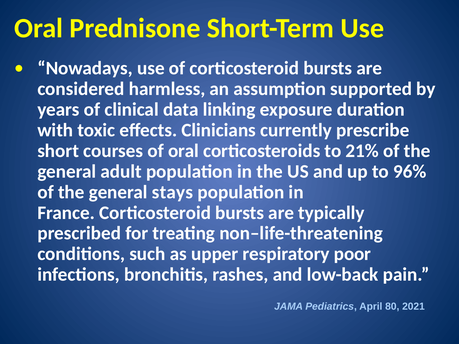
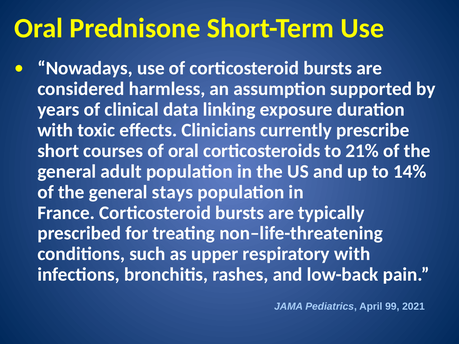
96%: 96% -> 14% (410, 172)
respiratory poor: poor -> with (352, 254)
80: 80 -> 99 (392, 307)
